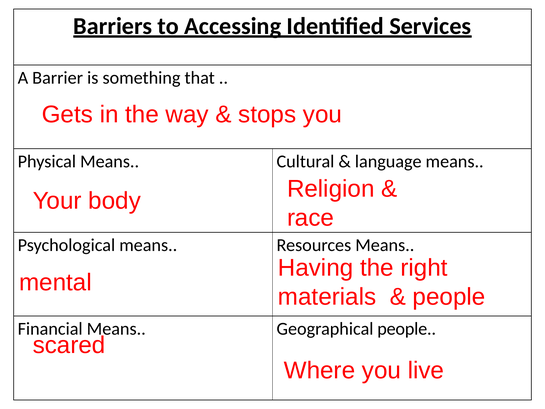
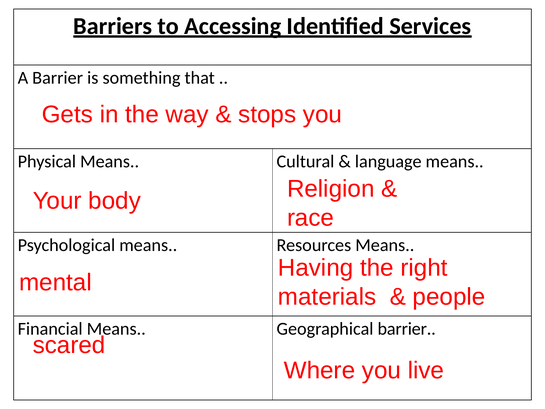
Geographical people: people -> barrier (407, 329)
